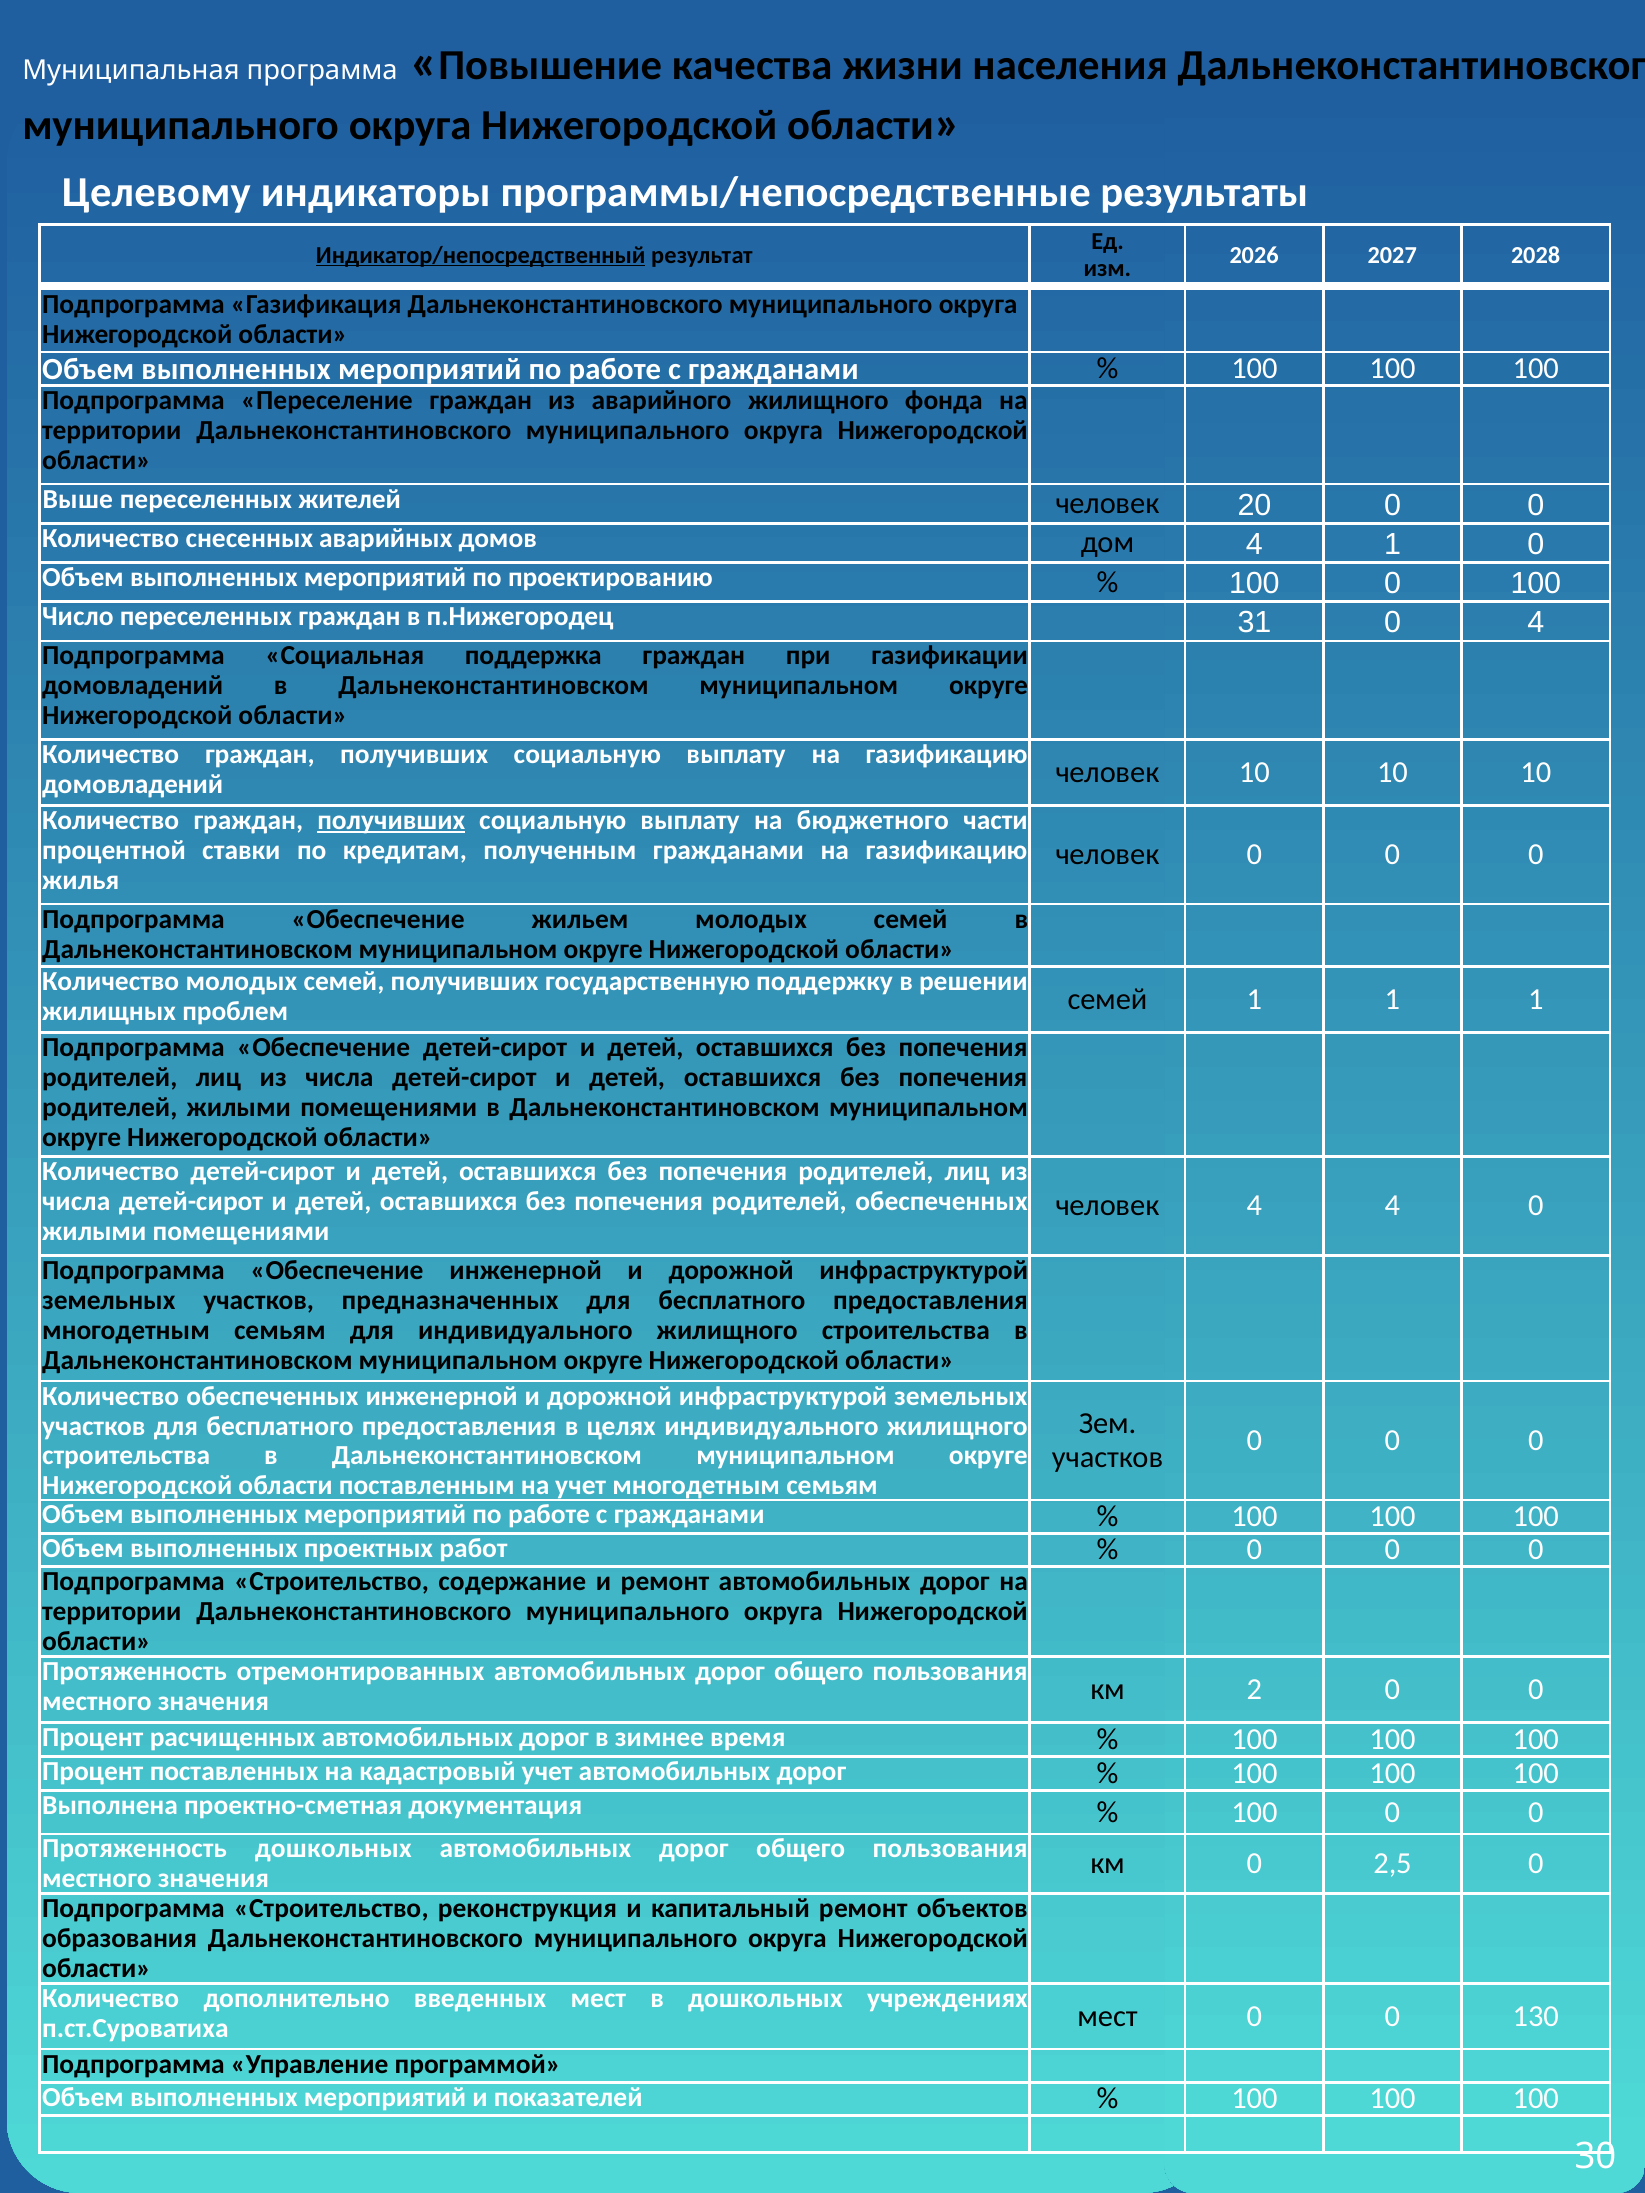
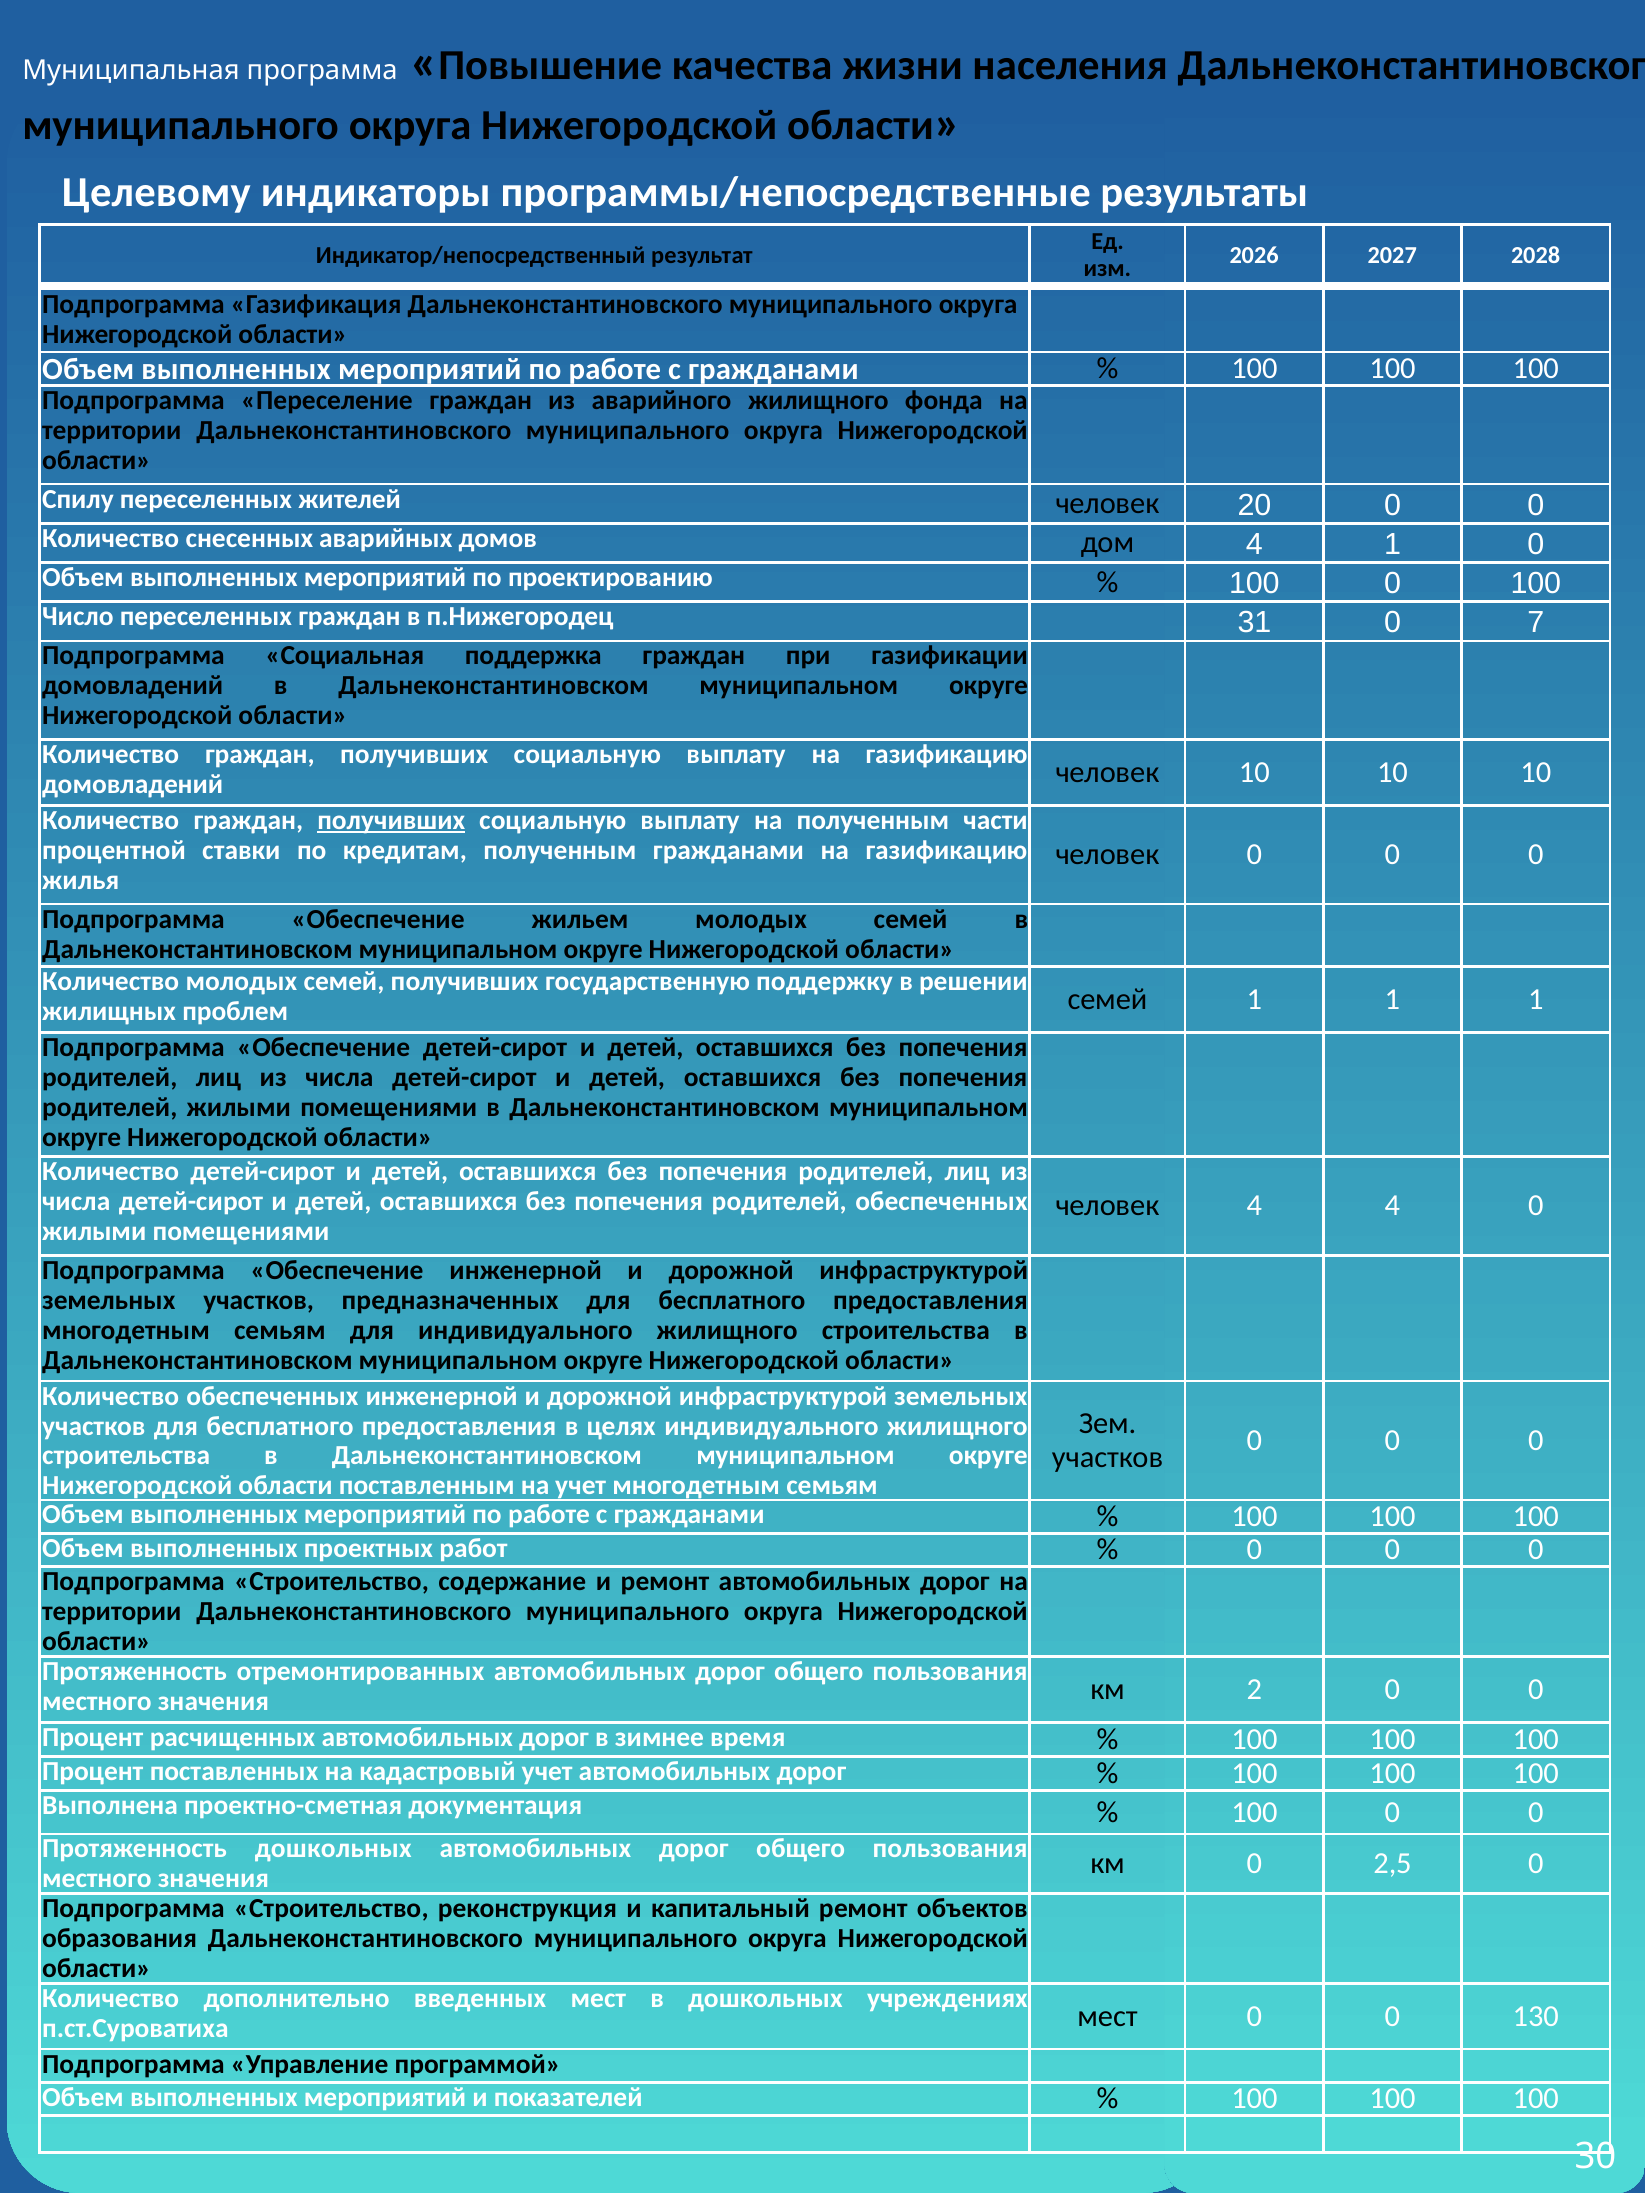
Индикатор/непосредственный underline: present -> none (481, 255)
Выше: Выше -> Спилу (78, 499)
0 4: 4 -> 7 (1536, 623)
на бюджетного: бюджетного -> полученным (873, 821)
